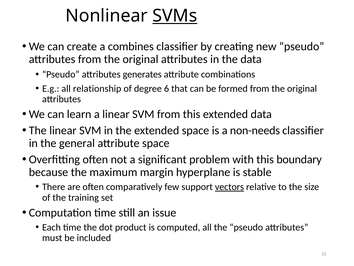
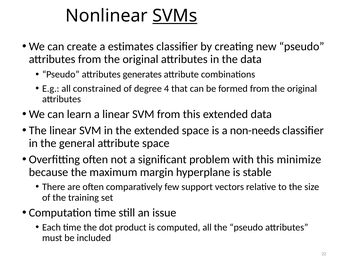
combines: combines -> estimates (131, 46)
relationship: relationship -> constrained (97, 88)
6: 6 -> 4 (167, 88)
boundary: boundary -> minimize (299, 159)
vectors underline: present -> none (229, 187)
